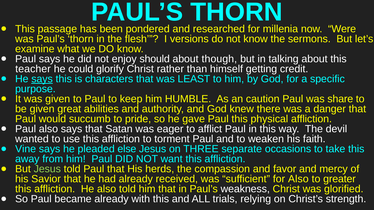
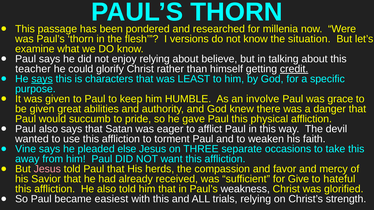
sermons: sermons -> situation (309, 39)
enjoy should: should -> relying (155, 59)
though: though -> believe (219, 59)
credit underline: none -> present (294, 69)
caution: caution -> involve (263, 99)
share: share -> grace (340, 99)
Jesus colour: light green -> pink (47, 169)
for Also: Also -> Give (298, 179)
greater: greater -> hateful (339, 179)
became already: already -> easiest (111, 199)
